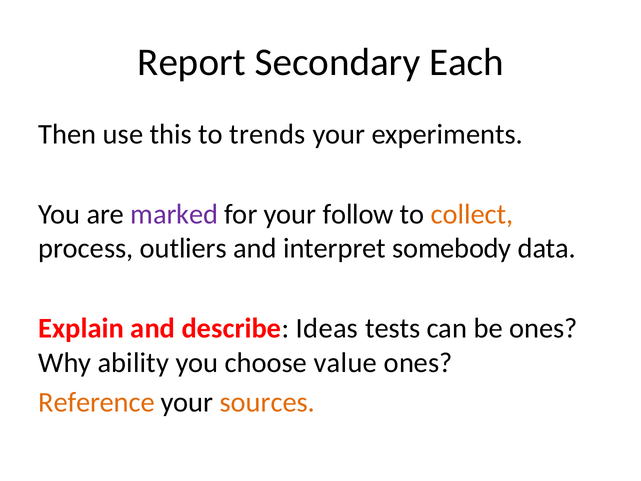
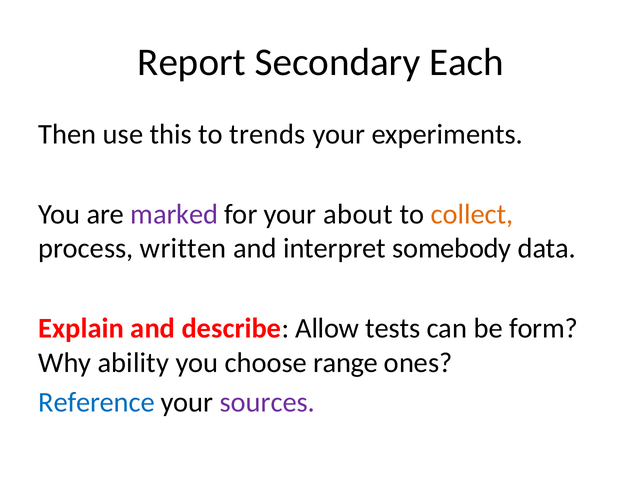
follow: follow -> about (358, 214)
outliers: outliers -> written (183, 248)
Ideas: Ideas -> Allow (327, 328)
be ones: ones -> form (543, 328)
value: value -> range (346, 362)
Reference colour: orange -> blue (97, 402)
sources colour: orange -> purple (267, 402)
